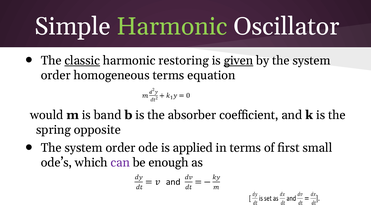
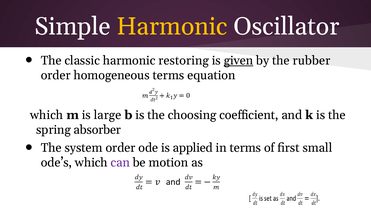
Harmonic colour: light green -> yellow (172, 26)
classic underline: present -> none (82, 60)
by the system: system -> rubber (311, 60)
would: would -> which (47, 115)
band: band -> large (108, 115)
absorber: absorber -> choosing (192, 115)
opposite: opposite -> absorber (97, 130)
enough: enough -> motion (168, 162)
